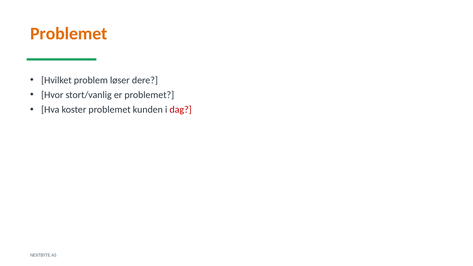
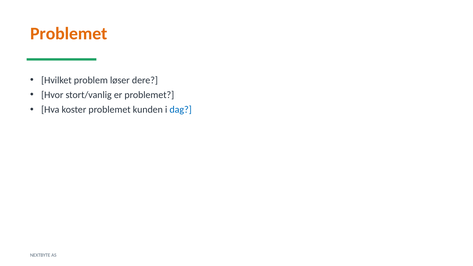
dag colour: red -> blue (181, 110)
